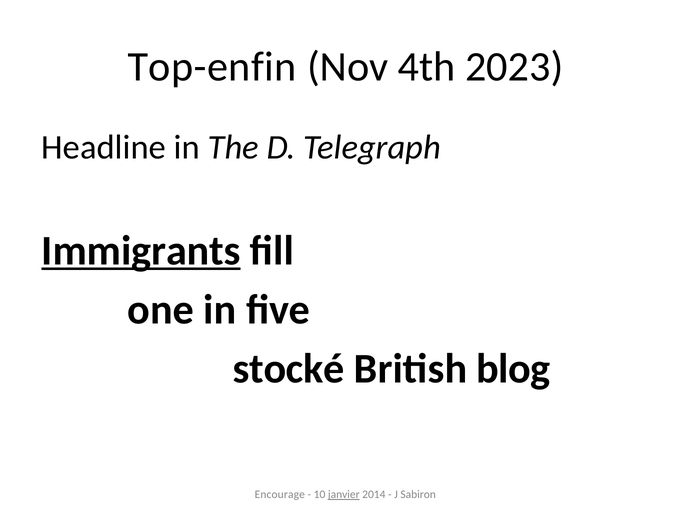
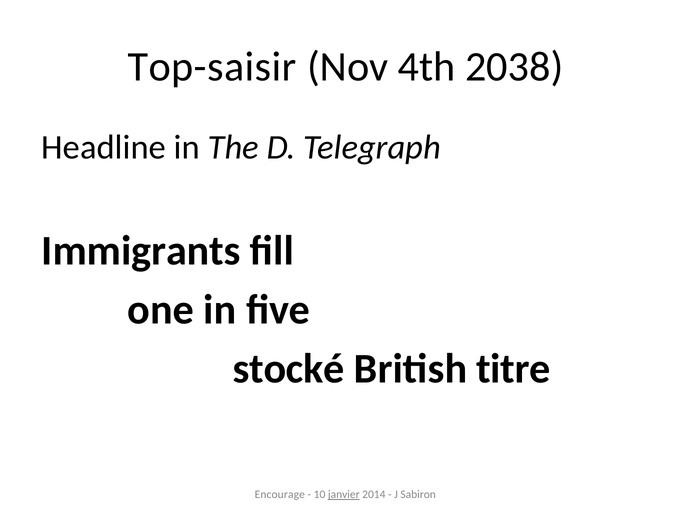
Top-enfin: Top-enfin -> Top-saisir (212, 67)
2023: 2023 -> 2038 (514, 67)
Immigrants underline: present -> none (141, 251)
blog: blog -> titre (513, 369)
